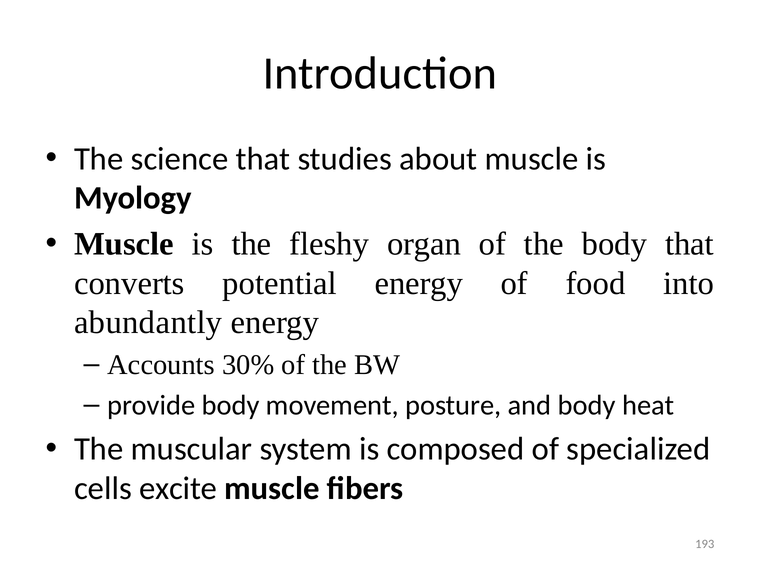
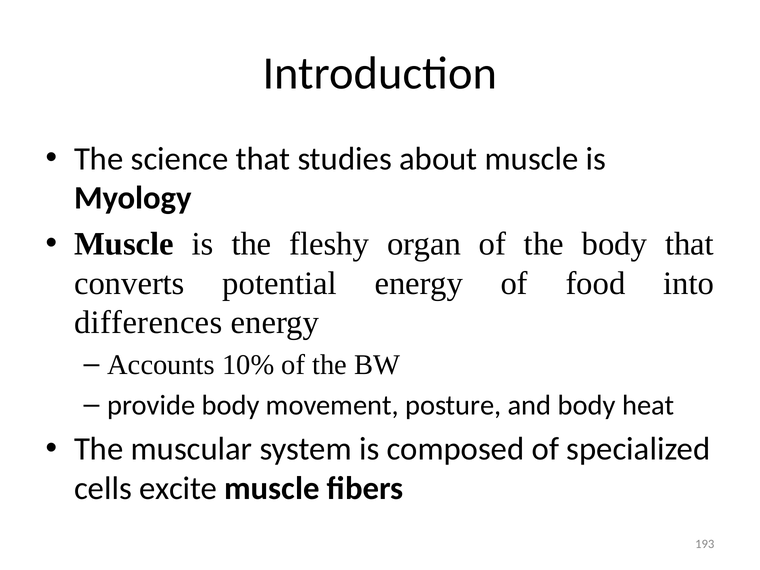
abundantly: abundantly -> differences (148, 323)
30%: 30% -> 10% (248, 365)
